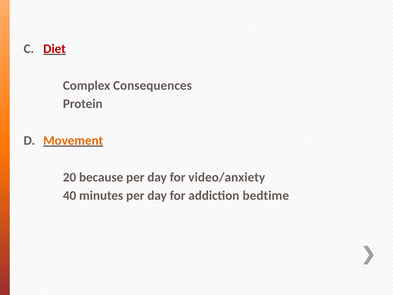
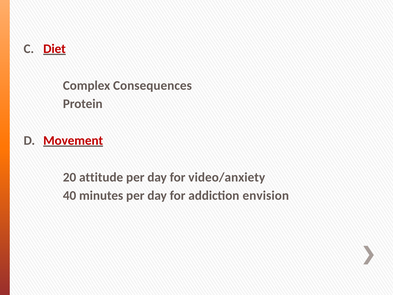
Movement colour: orange -> red (73, 140)
because: because -> attitude (101, 177)
bedtime: bedtime -> envision (266, 195)
